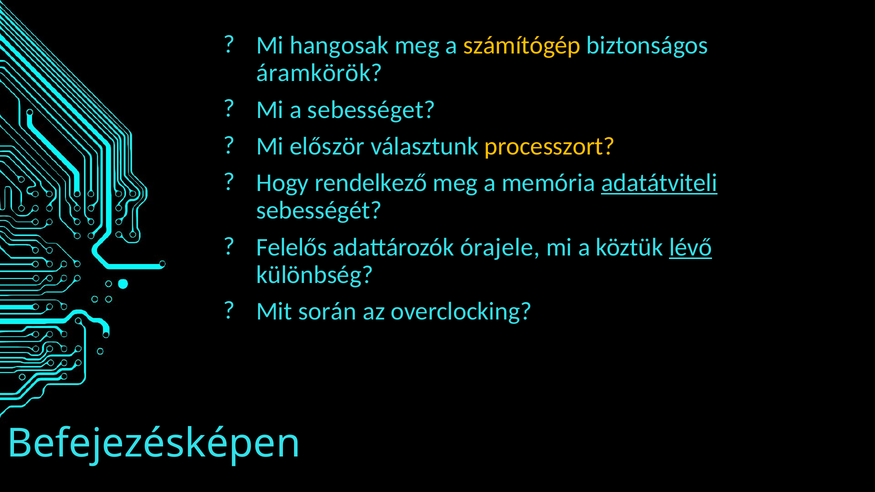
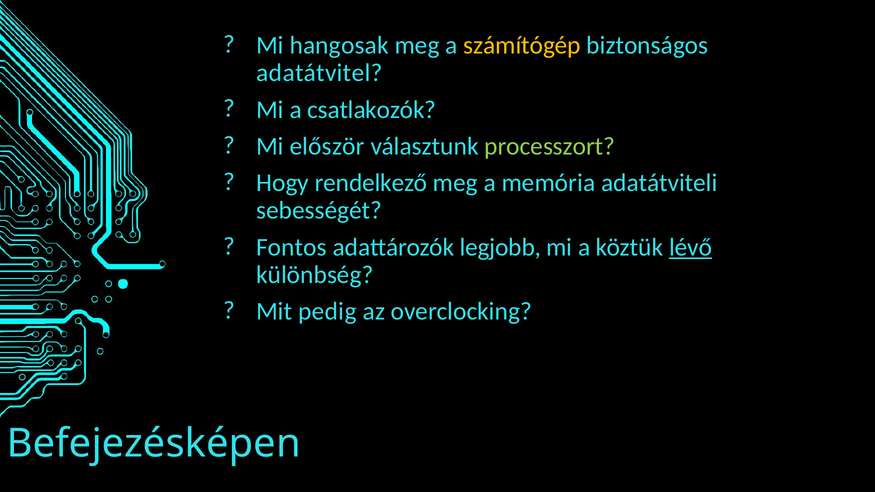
áramkörök: áramkörök -> adatátvitel (319, 73)
sebességet: sebességet -> csatlakozók (372, 110)
processzort colour: yellow -> light green (550, 146)
adatátviteli underline: present -> none (659, 183)
Felelős: Felelős -> Fontos (292, 247)
órajele: órajele -> legjobb (500, 247)
során: során -> pedig (327, 312)
